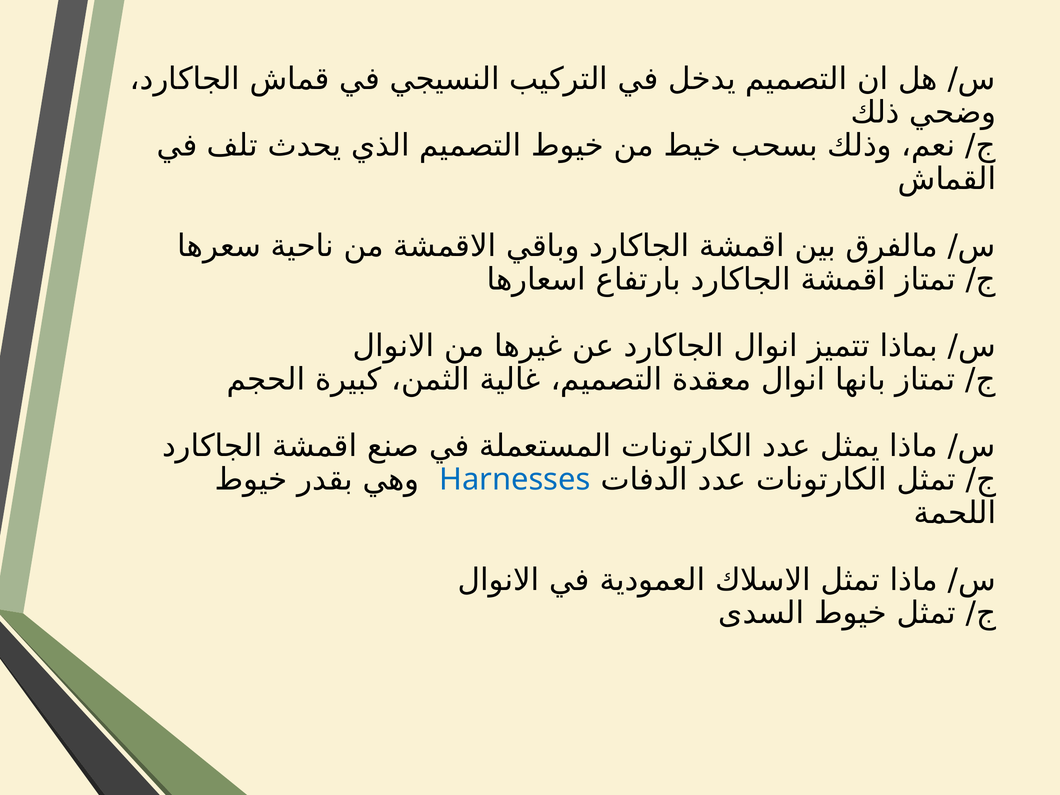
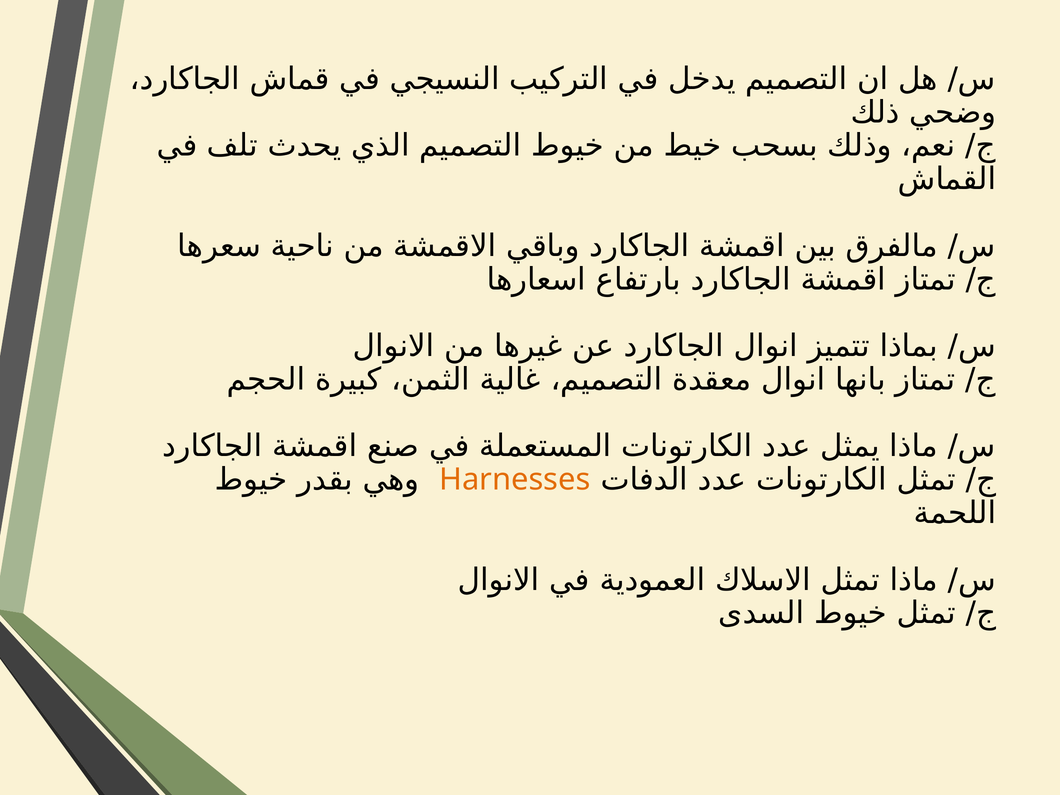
Harnesses colour: blue -> orange (515, 480)
